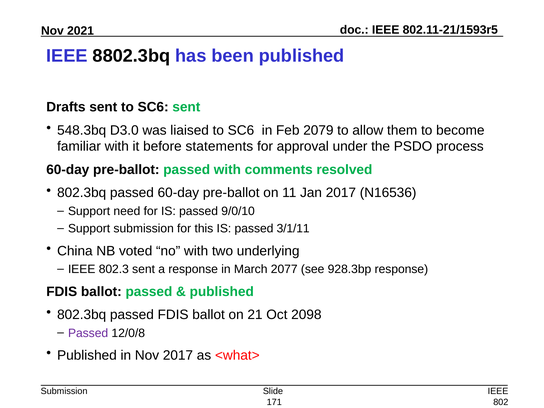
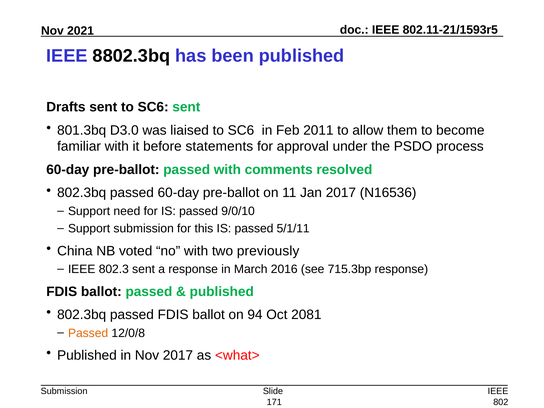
548.3bq: 548.3bq -> 801.3bq (82, 130)
2079: 2079 -> 2011 (318, 130)
3/1/11: 3/1/11 -> 5/1/11 (293, 229)
underlying: underlying -> previously (268, 251)
2077: 2077 -> 2016 (284, 269)
928.3bp: 928.3bp -> 715.3bp (349, 269)
21: 21 -> 94 (255, 315)
2098: 2098 -> 2081 (306, 315)
Passed colour: purple -> orange (88, 333)
